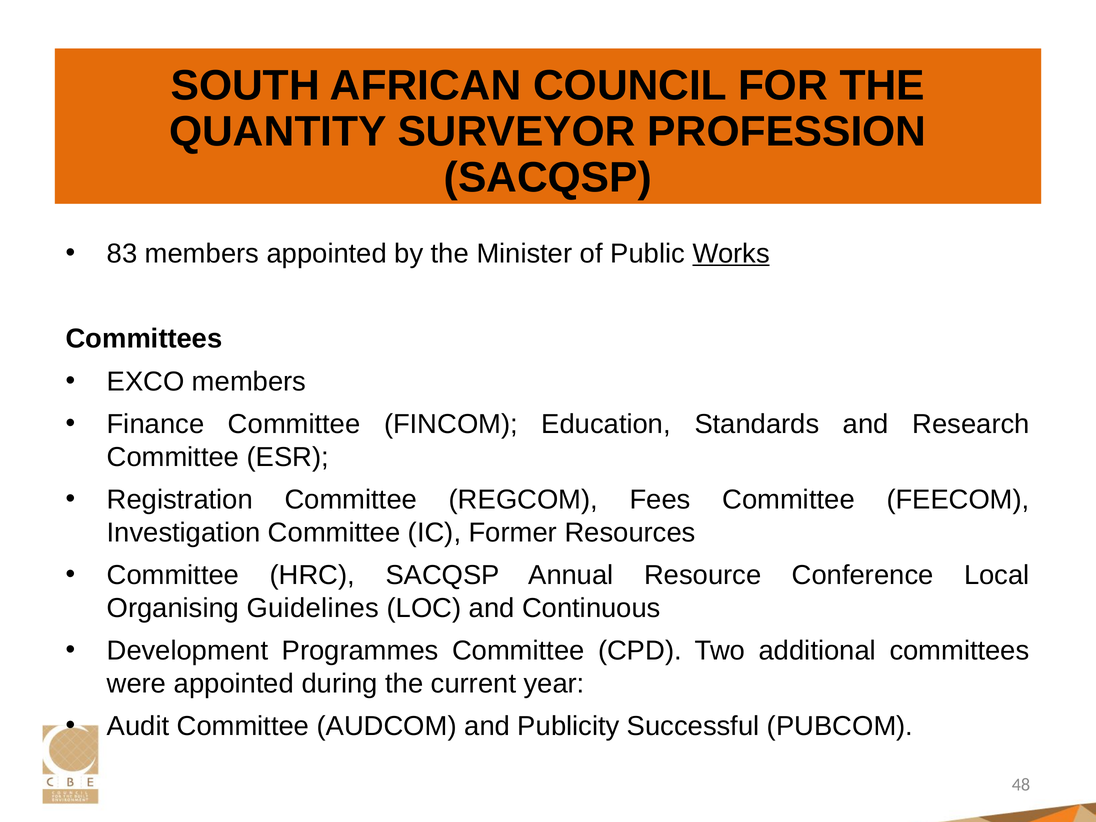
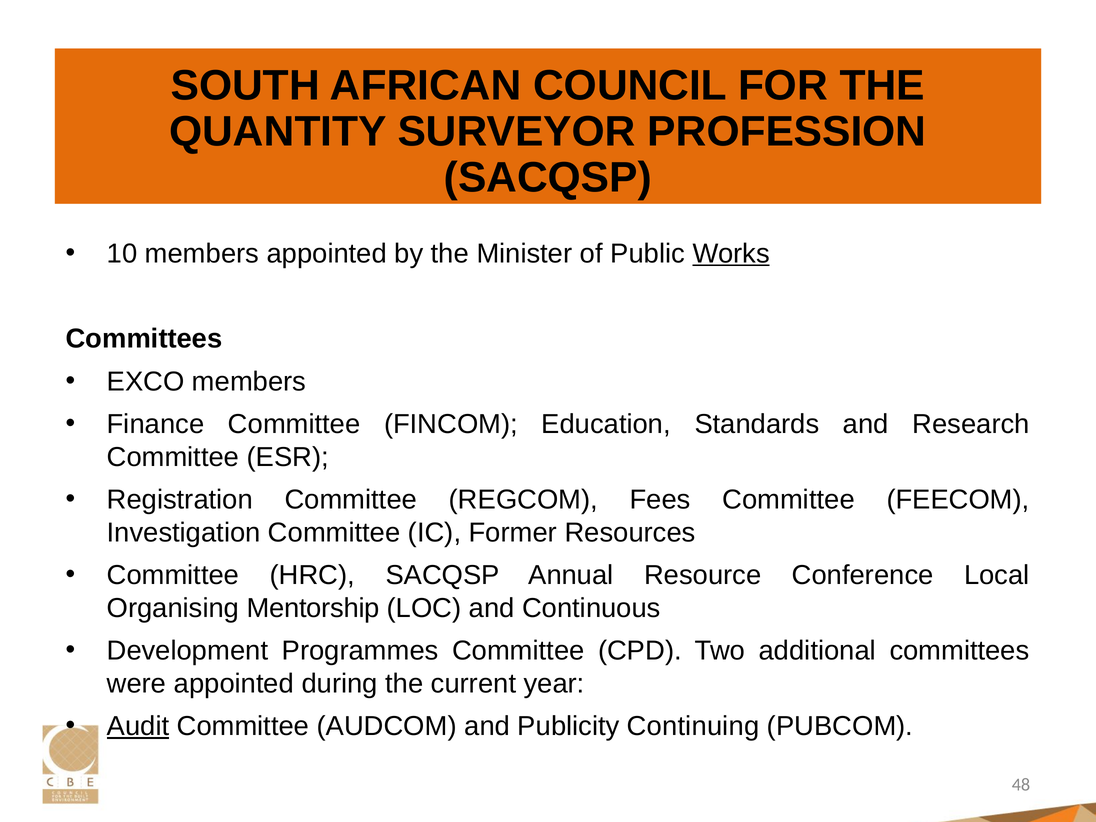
83: 83 -> 10 (122, 254)
Guidelines: Guidelines -> Mentorship (313, 608)
Audit underline: none -> present (138, 726)
Successful: Successful -> Continuing (693, 726)
